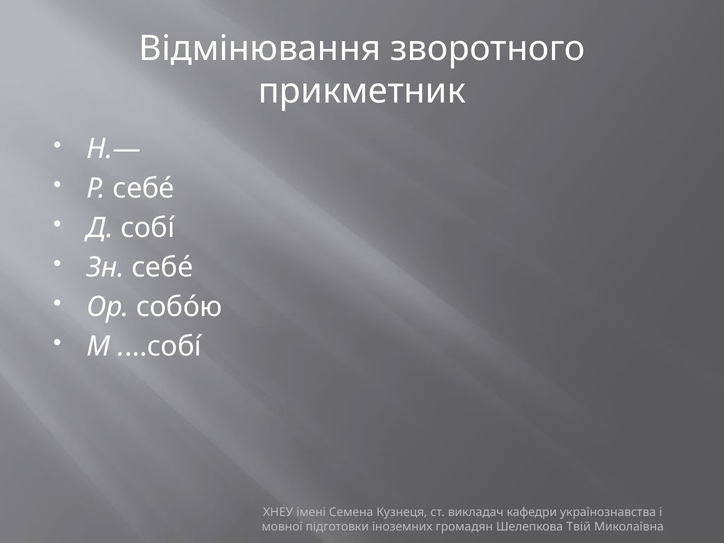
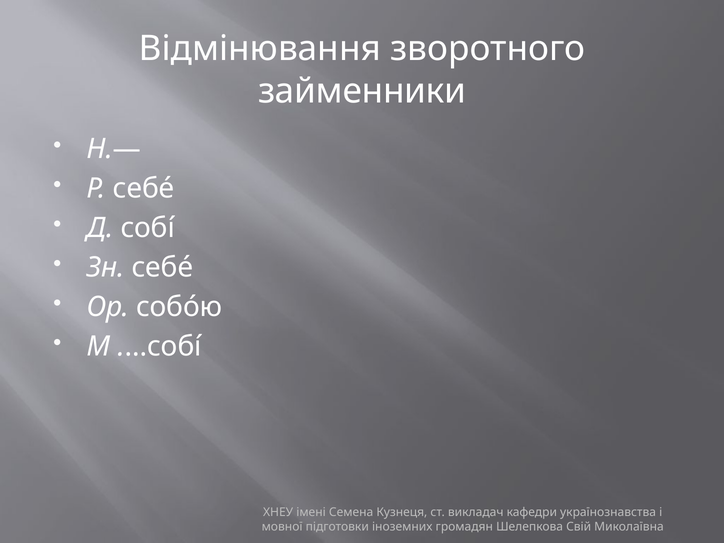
прикметник: прикметник -> займенники (362, 91)
Твій: Твій -> Свій (579, 527)
